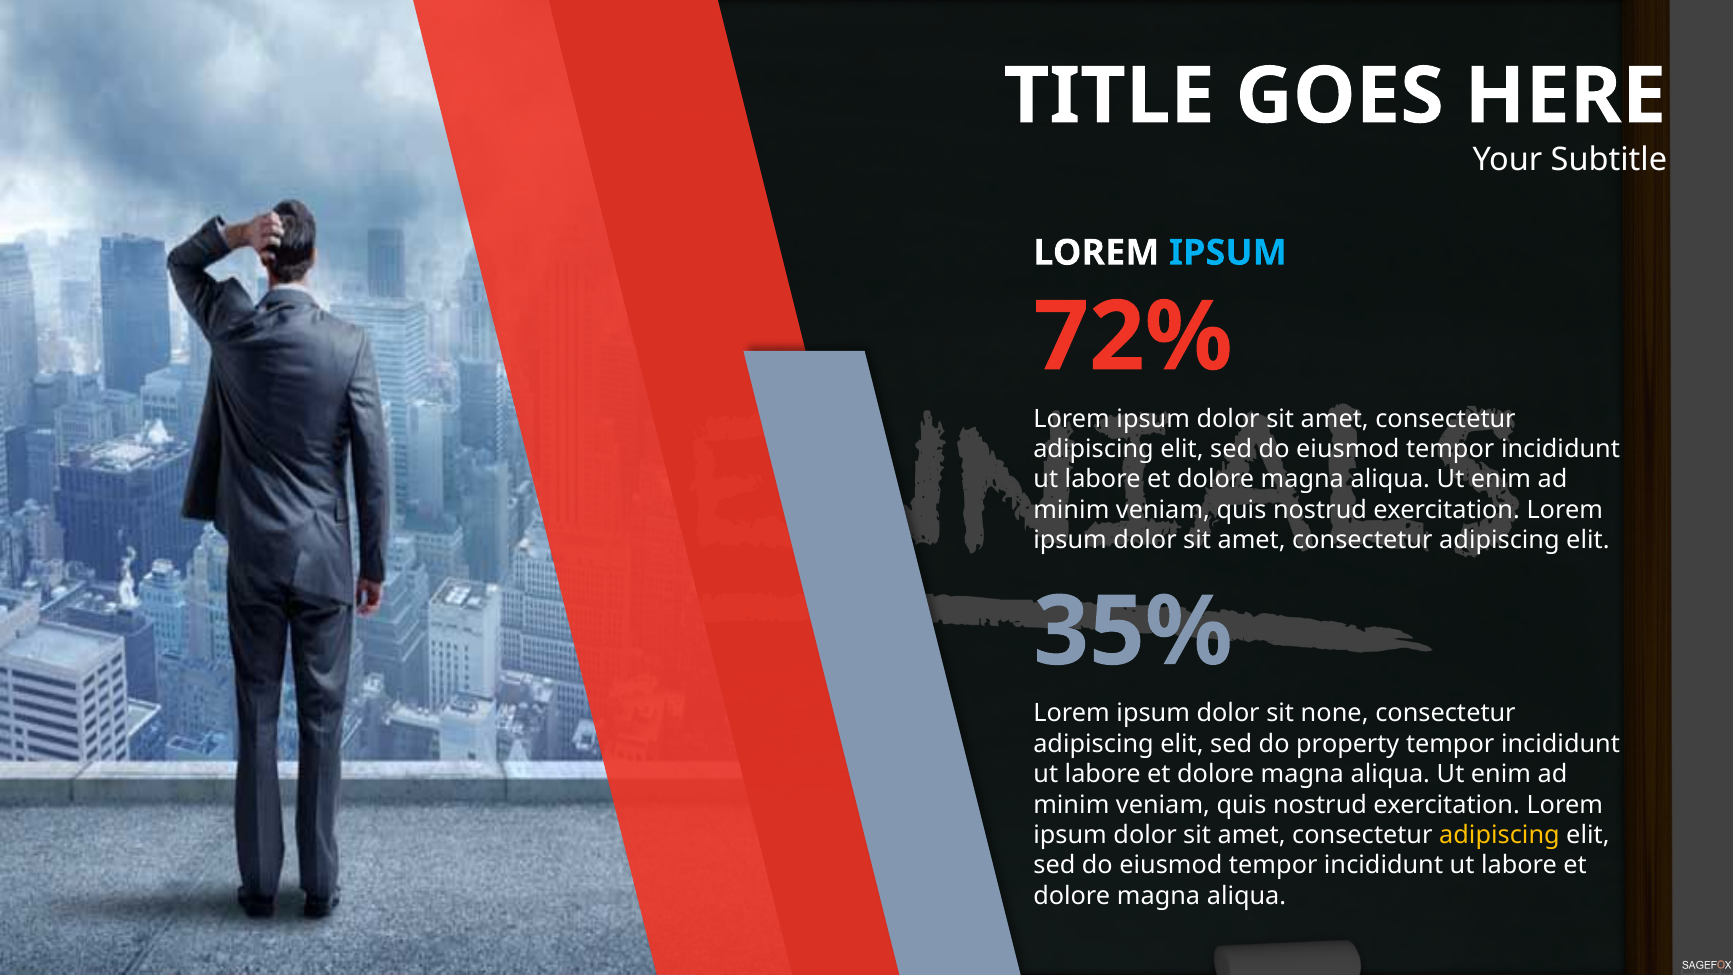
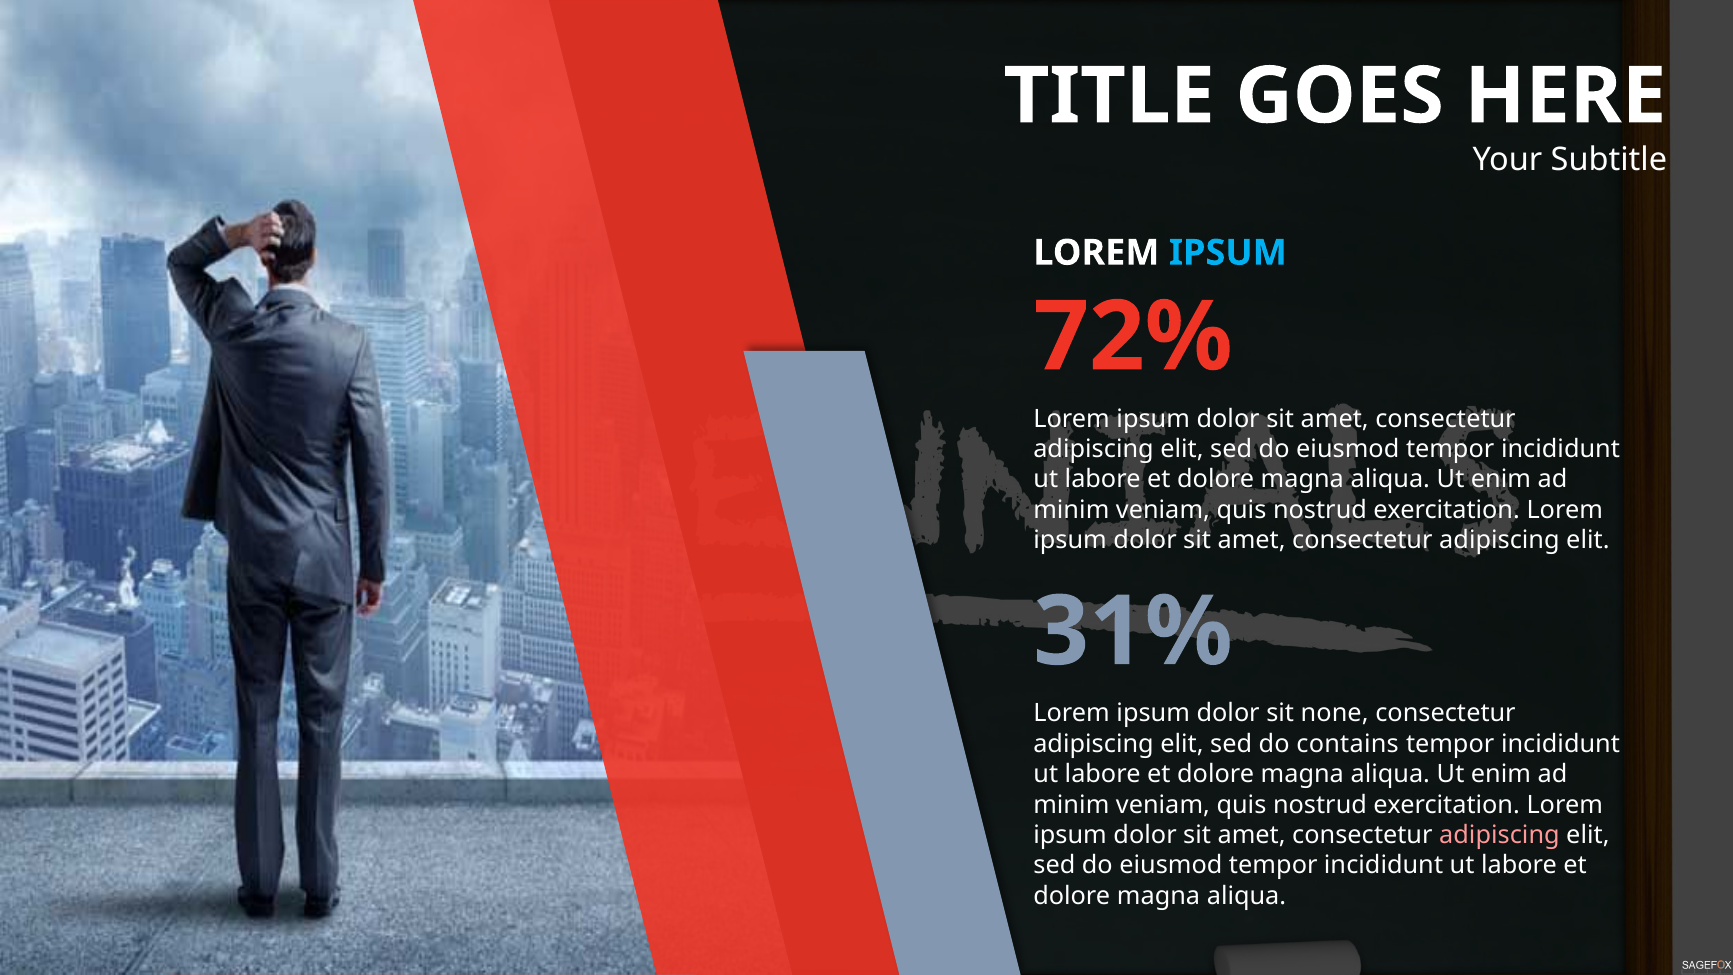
35%: 35% -> 31% (1133, 632)
property: property -> contains (1348, 744)
adipiscing colour: yellow -> pink (1499, 835)
